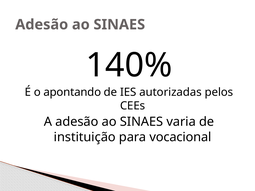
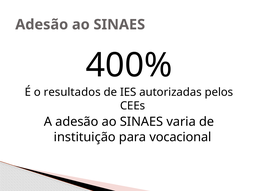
140%: 140% -> 400% (129, 65)
apontando: apontando -> resultados (72, 92)
